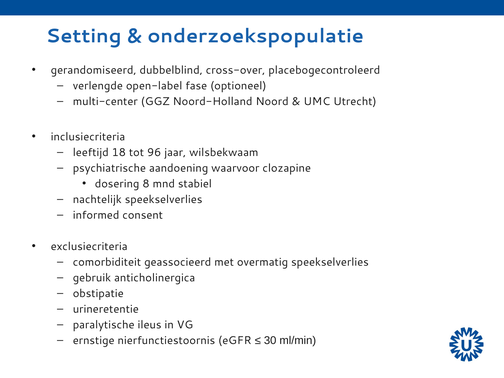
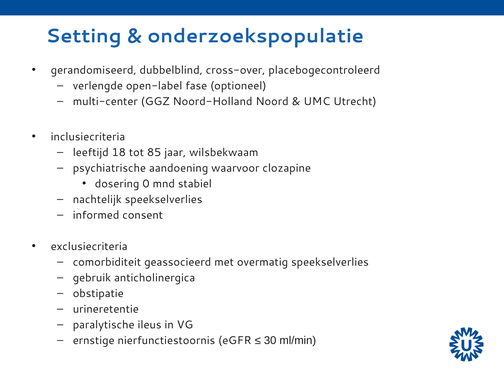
96: 96 -> 85 (154, 152)
8: 8 -> 0 (146, 184)
